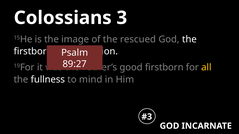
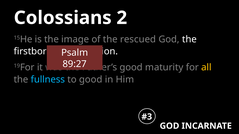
3: 3 -> 2 (122, 18)
good firstborn: firstborn -> maturity (164, 68)
fullness colour: white -> light blue (48, 80)
to mind: mind -> good (91, 80)
